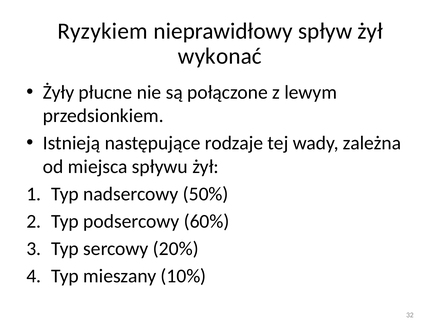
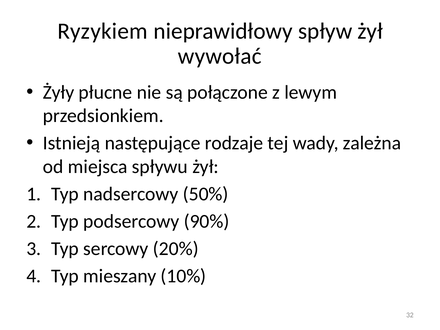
wykonać: wykonać -> wywołać (220, 56)
60%: 60% -> 90% (207, 221)
